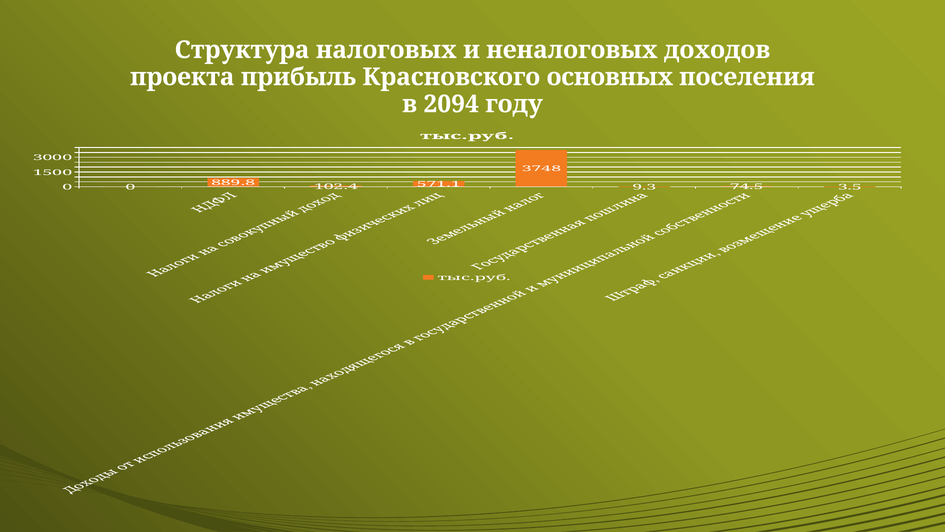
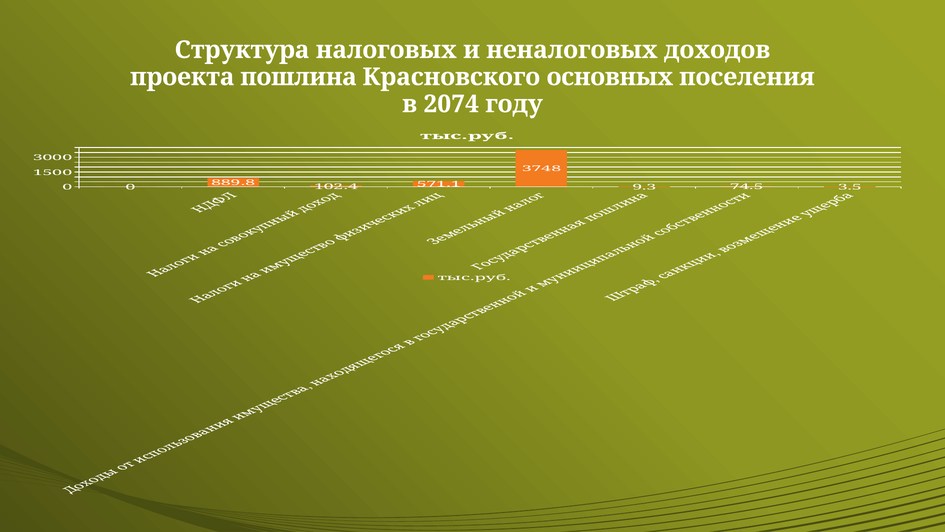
прибыль: прибыль -> пошлина (299, 77)
2094: 2094 -> 2074 (451, 104)
